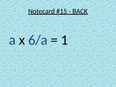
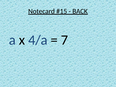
6/a: 6/a -> 4/a (38, 40)
1: 1 -> 7 (64, 40)
